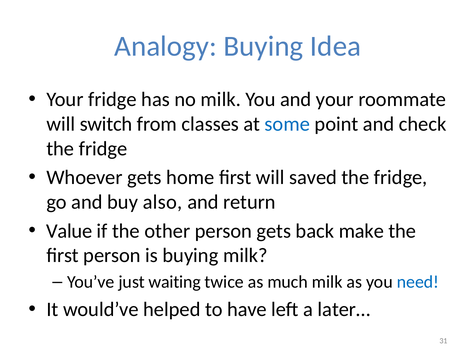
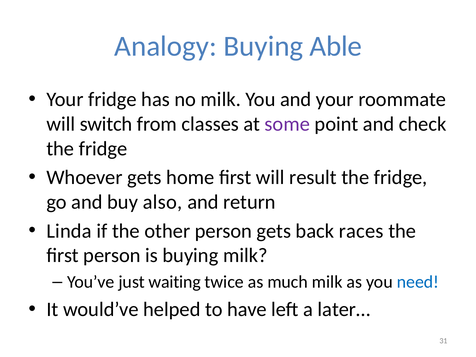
Idea: Idea -> Able (336, 46)
some colour: blue -> purple (287, 124)
saved: saved -> result (313, 177)
Value: Value -> Linda (69, 231)
make: make -> races (361, 231)
